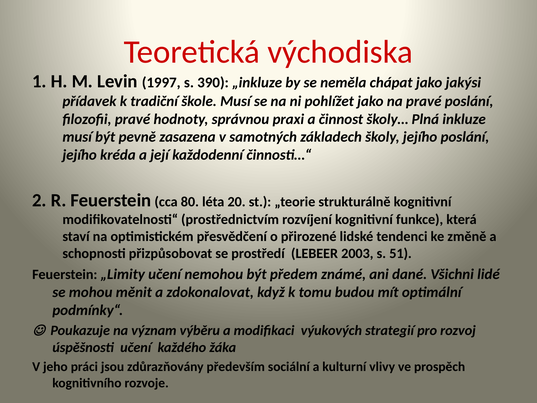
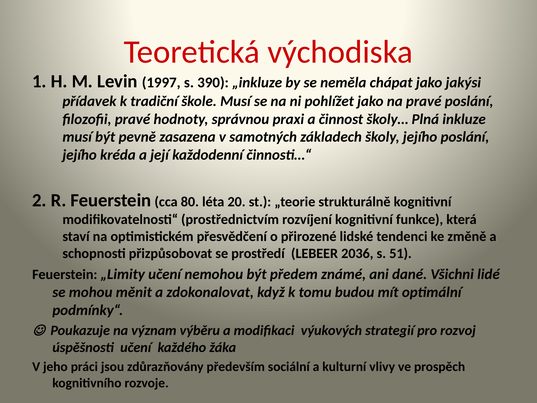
2003: 2003 -> 2036 (357, 253)
